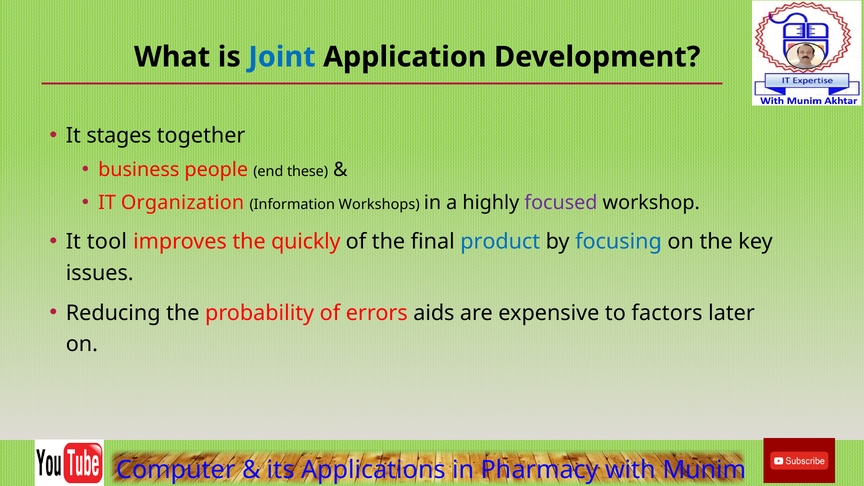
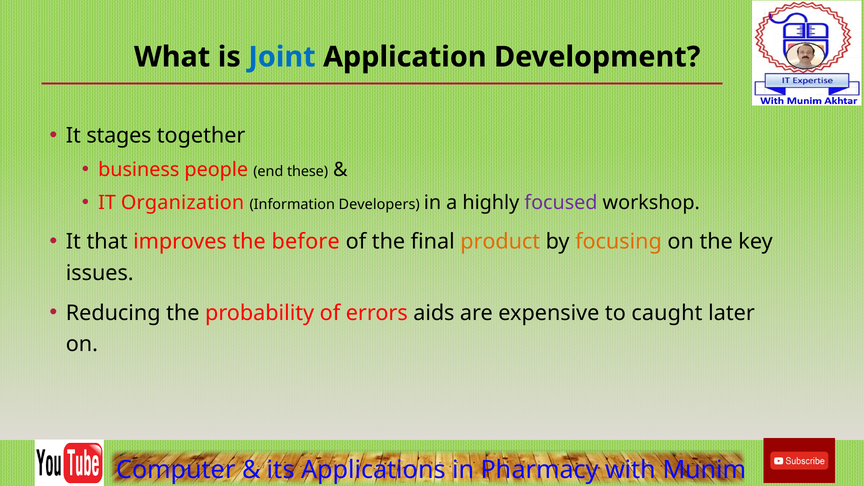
Workshops: Workshops -> Developers (379, 204)
tool: tool -> that (107, 242)
quickly: quickly -> before (306, 242)
product colour: blue -> orange (500, 242)
focusing colour: blue -> orange (618, 242)
factors: factors -> caught (667, 313)
